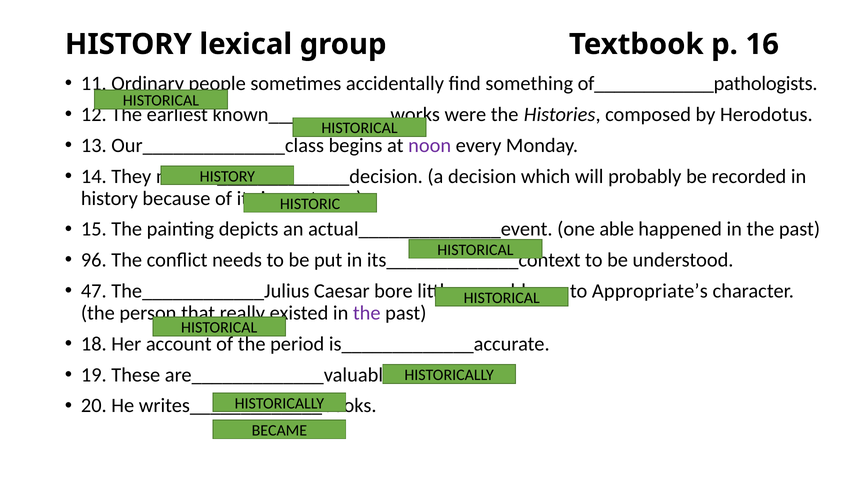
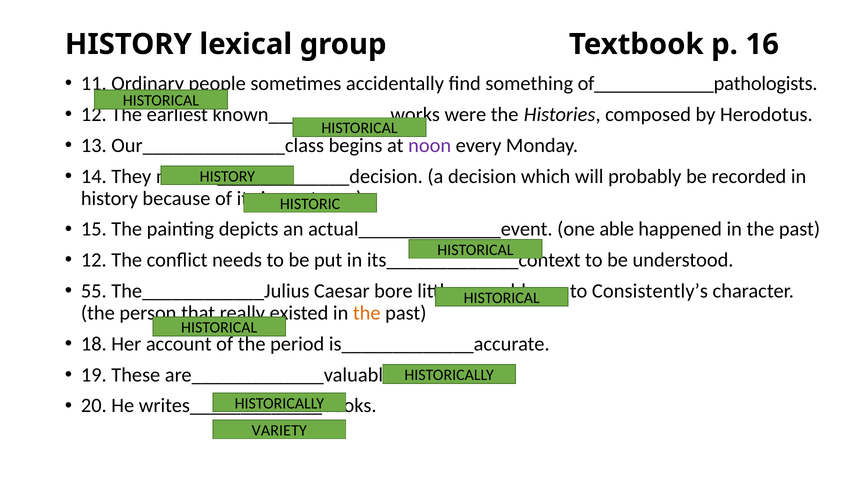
96: 96 -> 12 (94, 260)
47: 47 -> 55 (94, 291)
Appropriate’s: Appropriate’s -> Consistently’s (650, 291)
the colour: purple -> orange (367, 313)
BECAME: BECAME -> VARIETY (279, 431)
